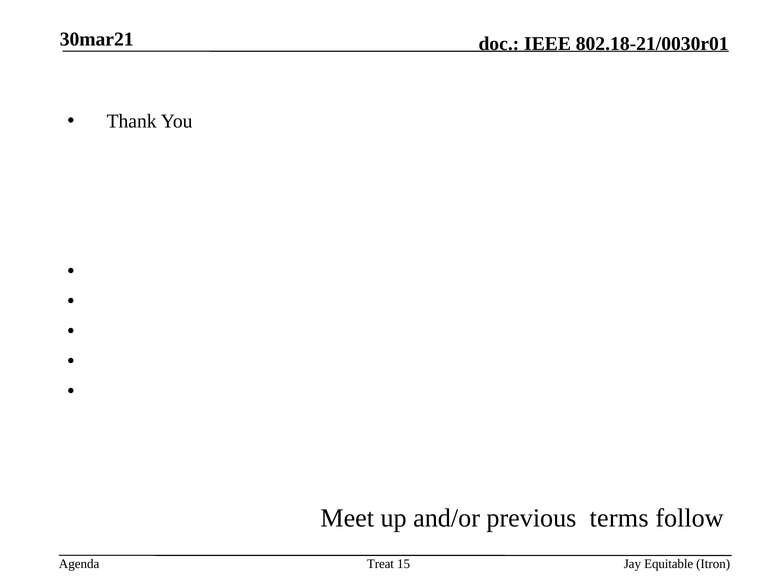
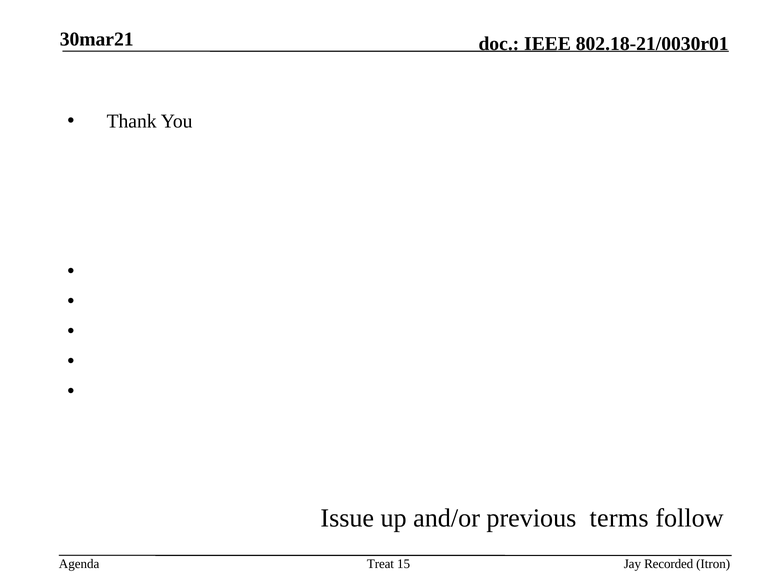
Meet: Meet -> Issue (347, 518)
Equitable: Equitable -> Recorded (669, 564)
